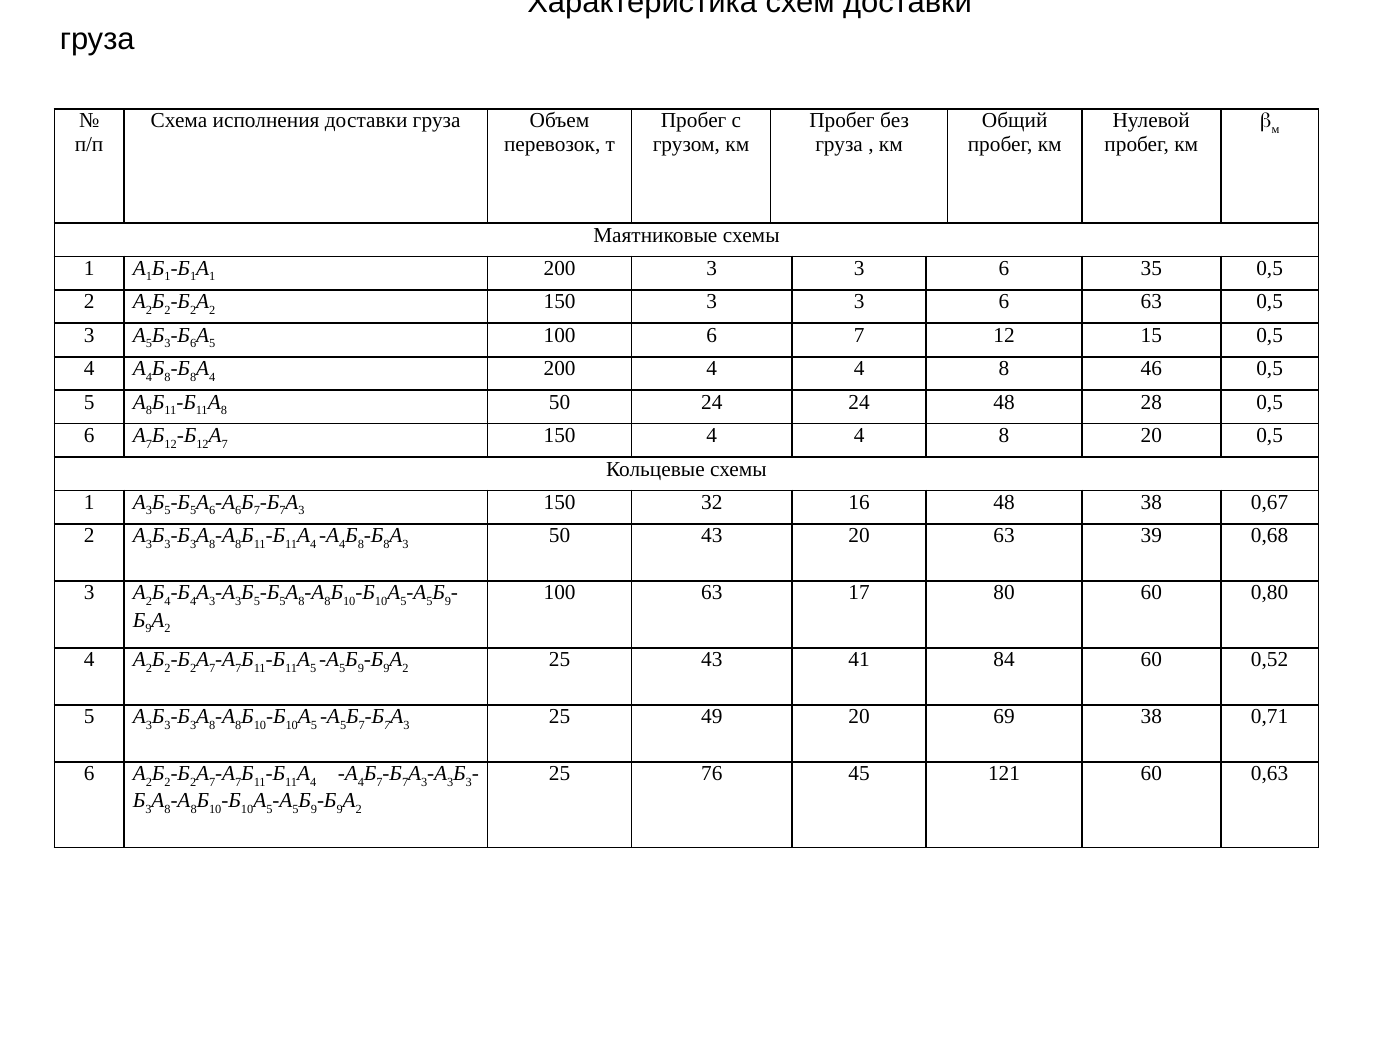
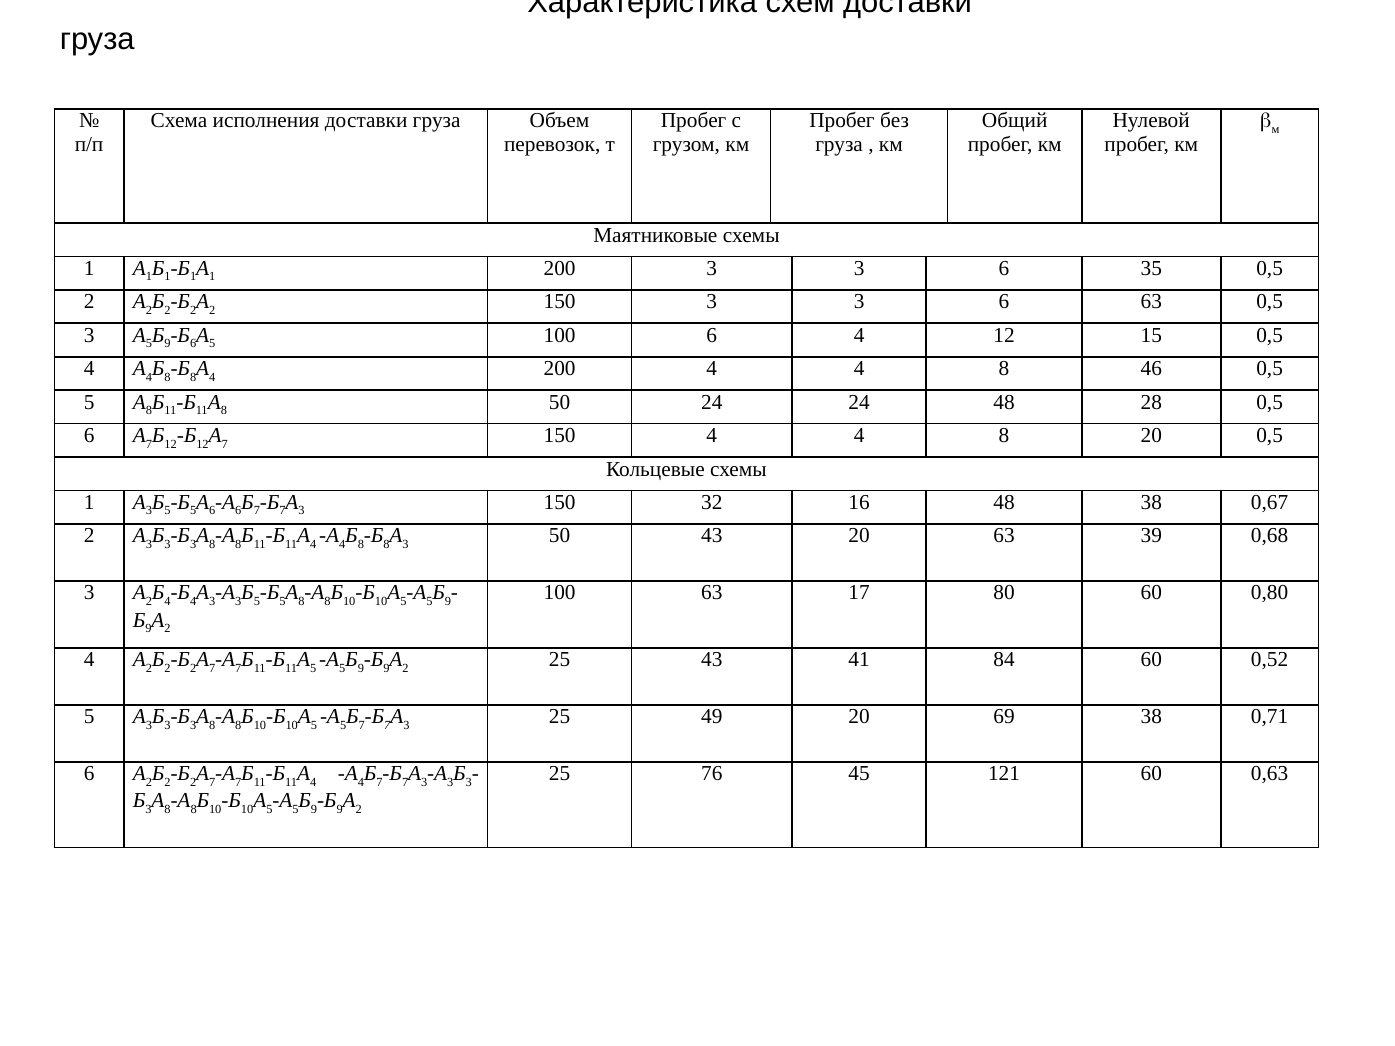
3: 3 -> 9 (168, 344)
6 7: 7 -> 4 (859, 335)
